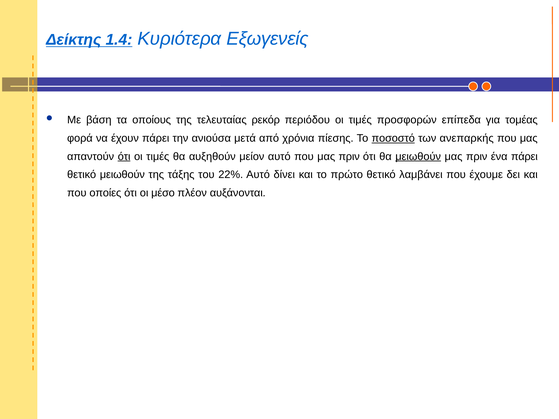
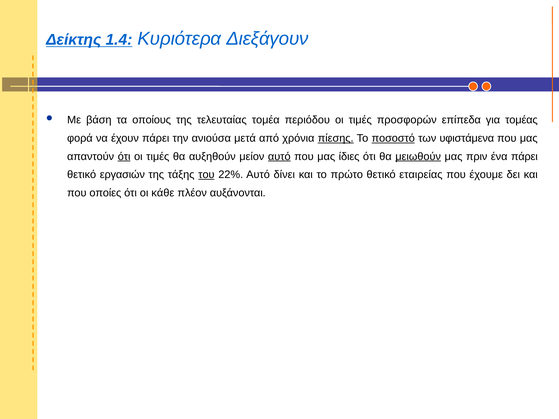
Εξωγενείς: Εξωγενείς -> Διεξάγουν (267, 39)
ρεκόρ: ρεκόρ -> τομέα (266, 120)
πίεσης underline: none -> present (336, 138)
ανεπαρκής: ανεπαρκής -> υφιστάμενα (467, 138)
αυτό underline: none -> present (279, 157)
που μας πριν: πριν -> ίδιες (349, 157)
θετικό μειωθούν: μειωθούν -> εργασιών (122, 175)
του underline: none -> present (206, 175)
λαμβάνει: λαμβάνει -> εταιρείας (421, 175)
μέσο: μέσο -> κάθε (163, 193)
